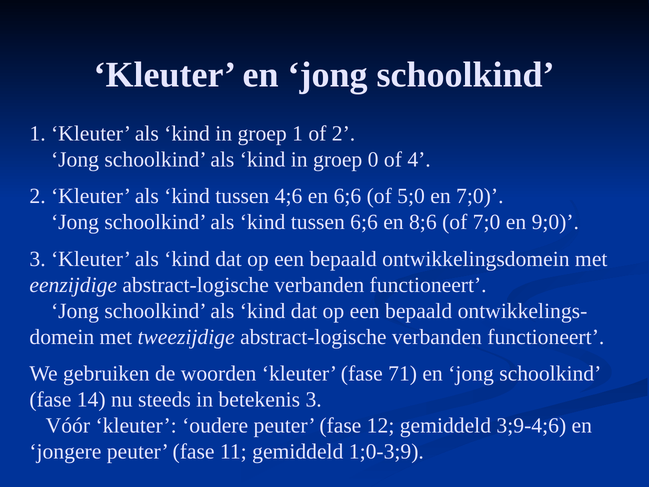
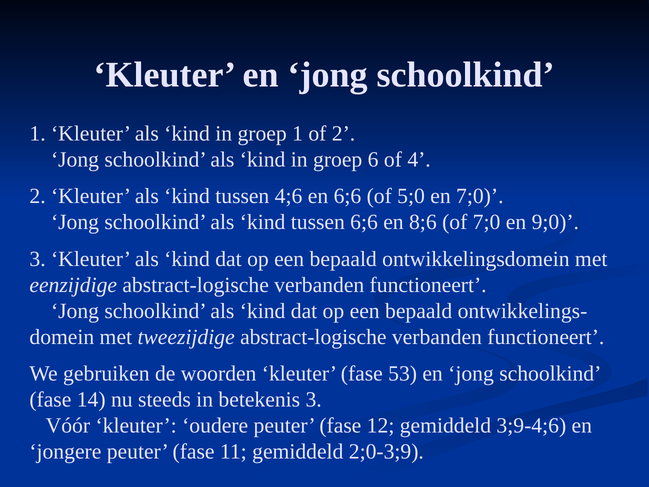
0: 0 -> 6 (373, 159)
71: 71 -> 53 (403, 374)
1;0-3;9: 1;0-3;9 -> 2;0-3;9 (386, 451)
